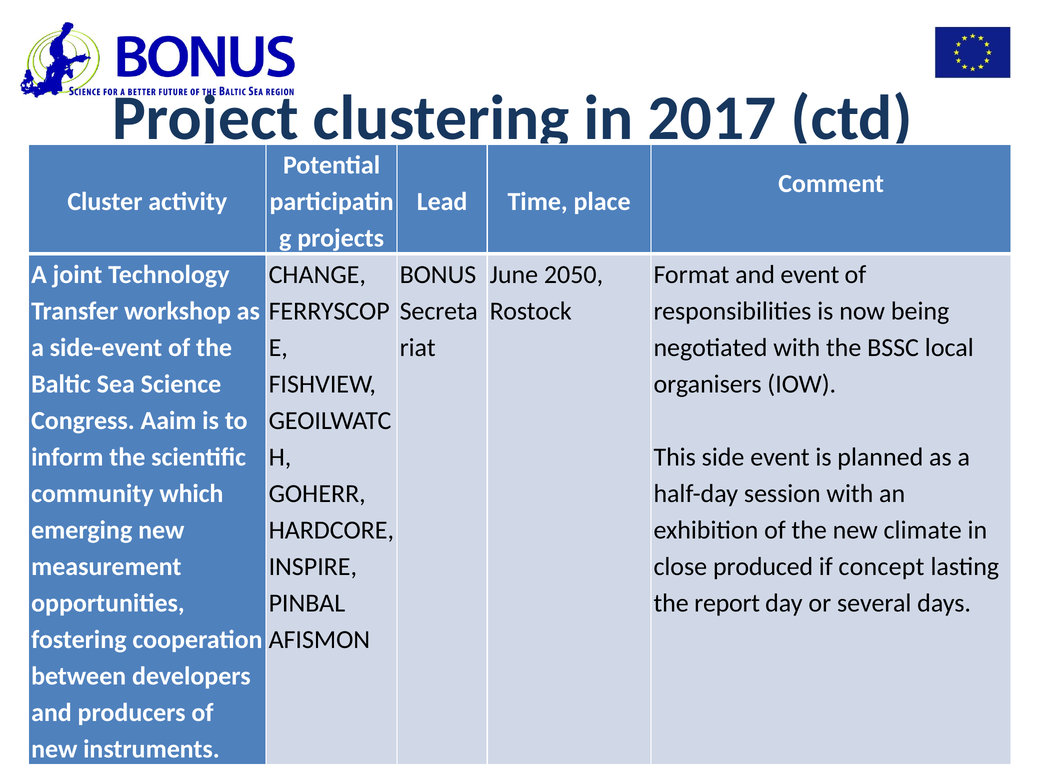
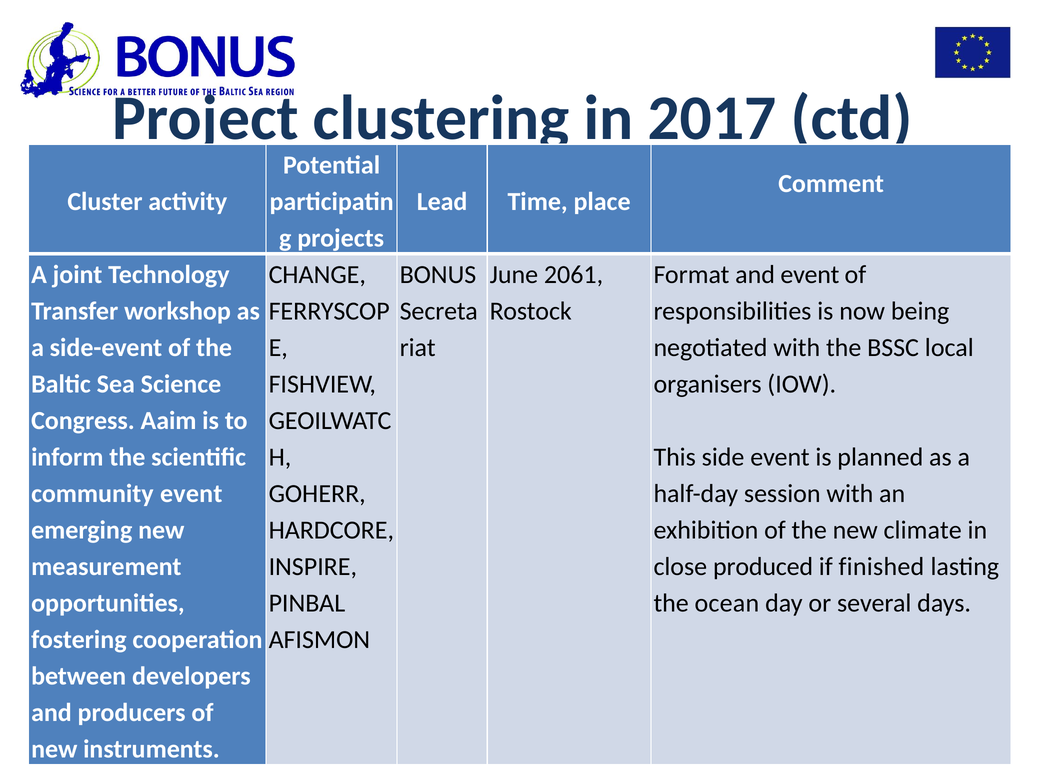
2050: 2050 -> 2061 (574, 275)
community which: which -> event (191, 494)
concept: concept -> finished (881, 567)
report: report -> ocean (727, 603)
